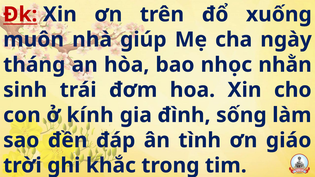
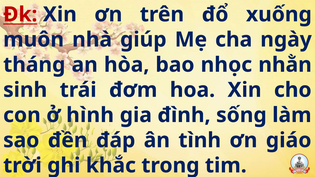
kính: kính -> hình (90, 115)
